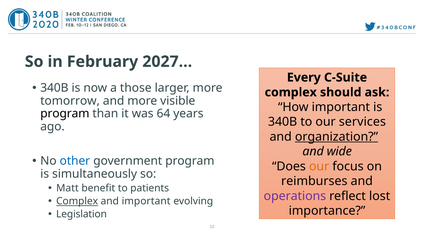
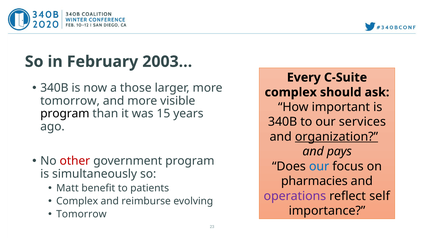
2027…: 2027… -> 2003… (167, 62)
64: 64 -> 15 (163, 114)
wide: wide -> pays (339, 152)
other colour: blue -> red (75, 161)
our colour: orange -> blue (319, 167)
reimburses: reimburses -> pharmacies (314, 182)
lost: lost -> self (380, 196)
Complex underline: present -> none (77, 202)
and important: important -> reimburse (146, 202)
Legislation: Legislation -> Tomorrow (81, 215)
